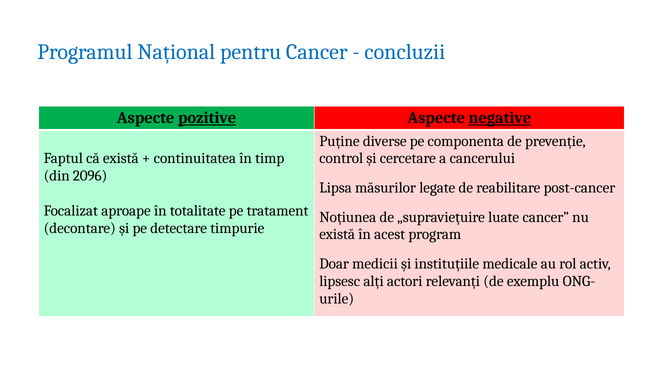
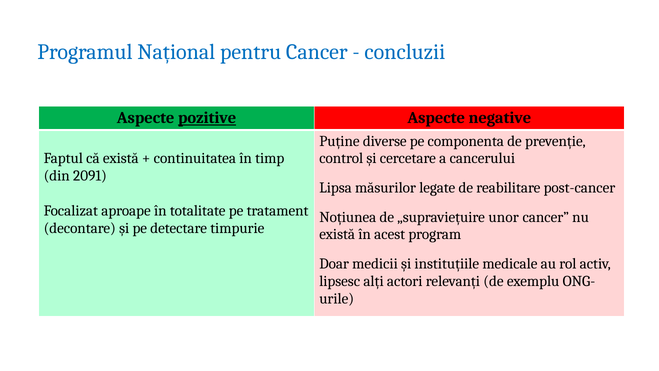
negative underline: present -> none (500, 118)
2096: 2096 -> 2091 (90, 176)
luate: luate -> unor (504, 217)
